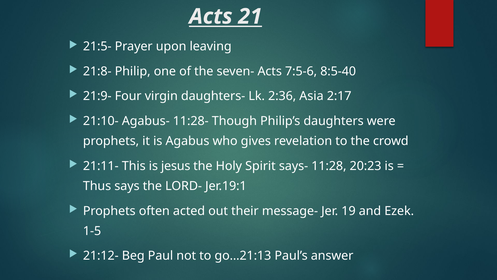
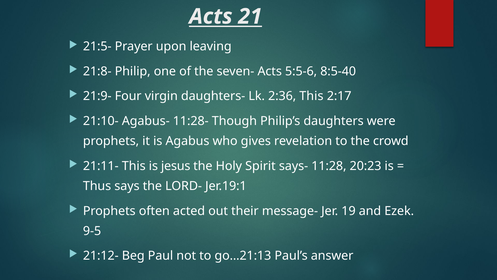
7:5-6: 7:5-6 -> 5:5-6 (301, 71)
2:36 Asia: Asia -> This (311, 96)
1-5: 1-5 -> 9-5 (92, 231)
